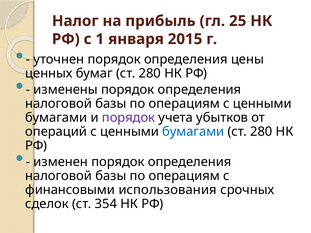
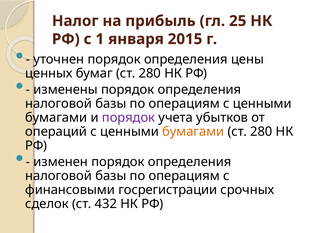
бумагами colour: blue -> orange (193, 132)
использования: использования -> госрегистрации (168, 190)
354: 354 -> 432 (106, 204)
